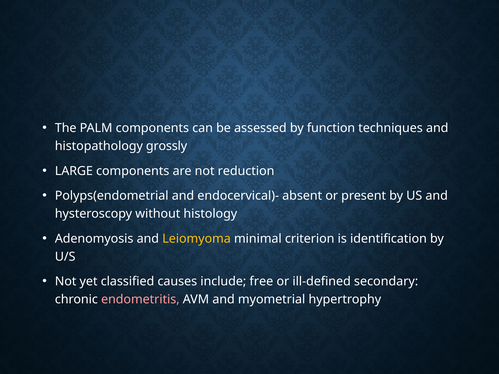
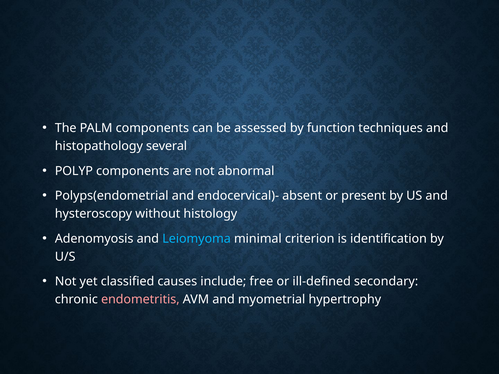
grossly: grossly -> several (167, 146)
LARGE: LARGE -> POLYP (74, 171)
reduction: reduction -> abnormal (246, 171)
Leiomyoma colour: yellow -> light blue (197, 239)
